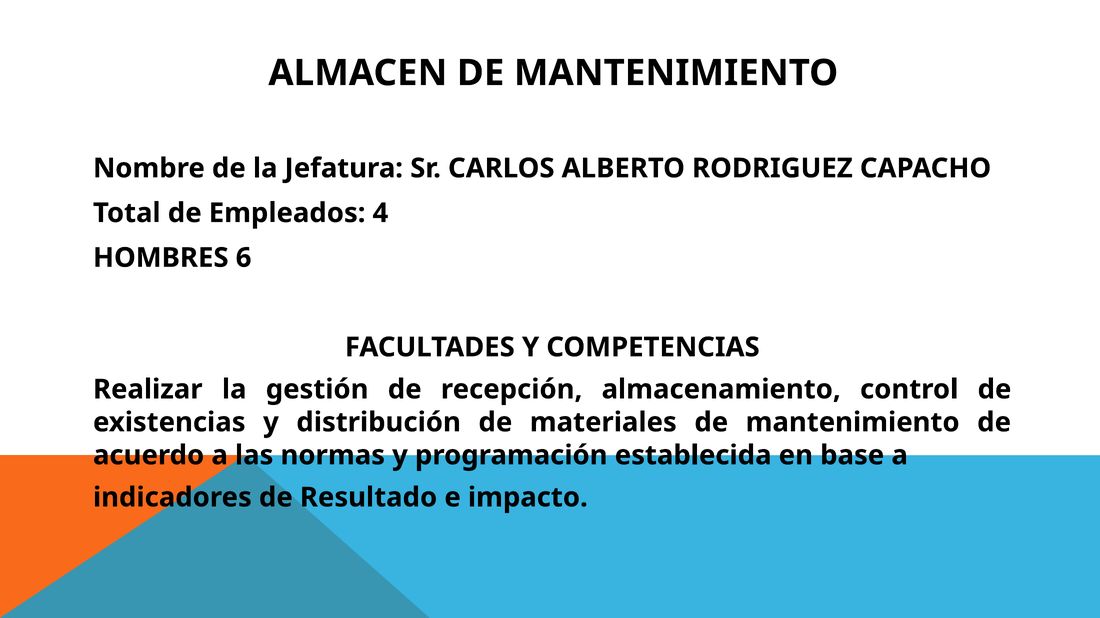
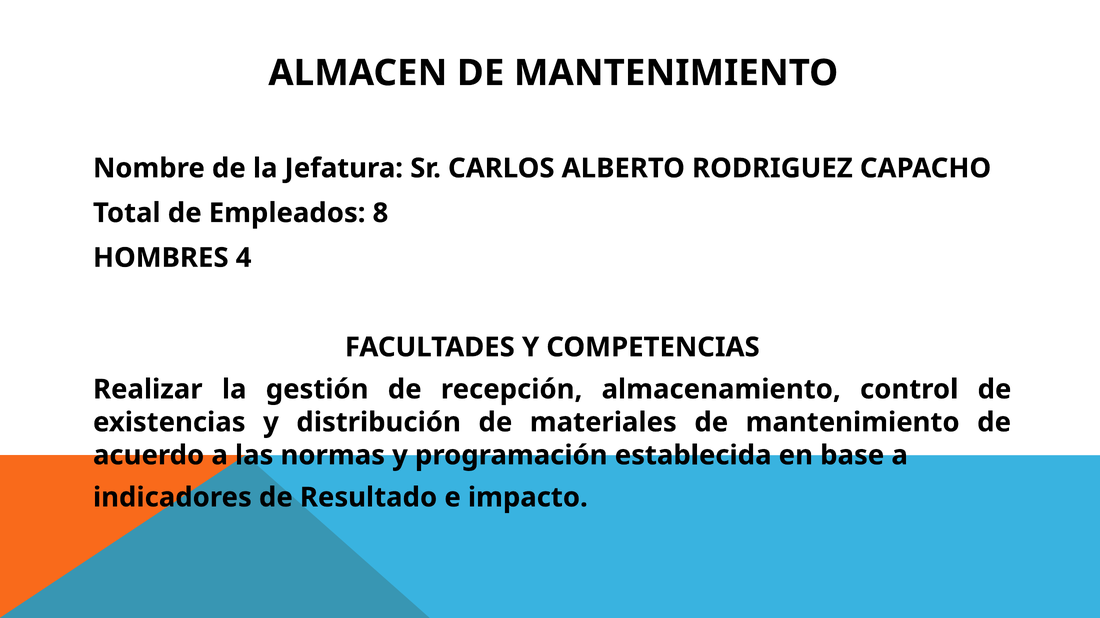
4: 4 -> 8 (380, 213)
6: 6 -> 4 (244, 258)
